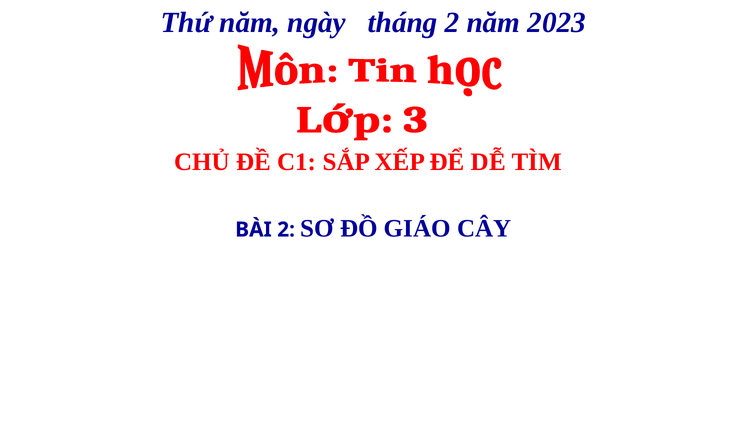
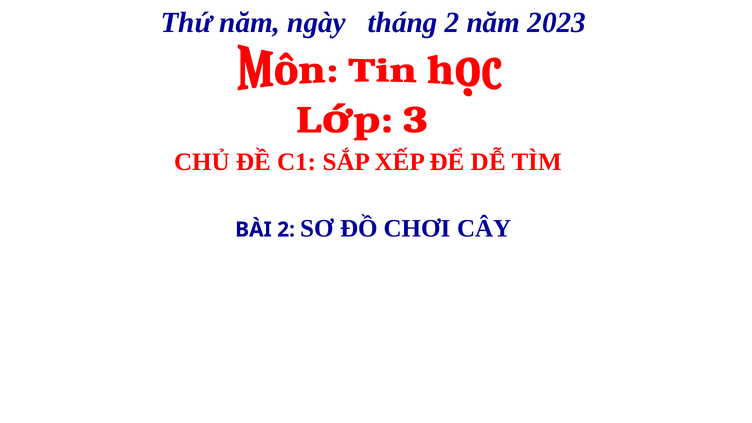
GIÁO: GIÁO -> CHƠI (417, 228)
